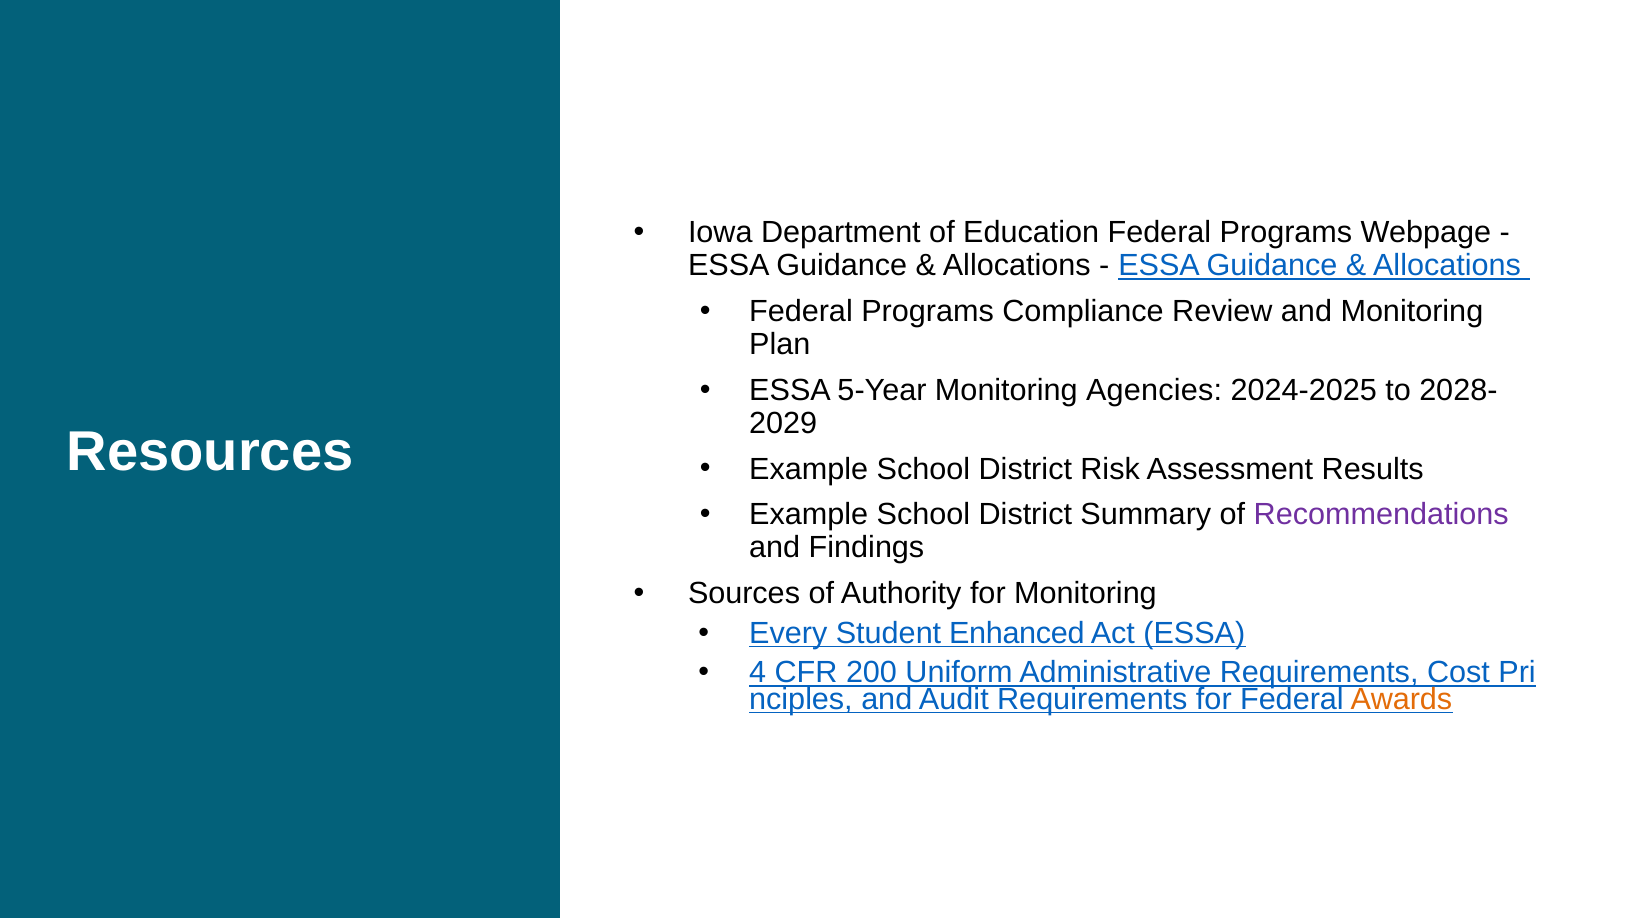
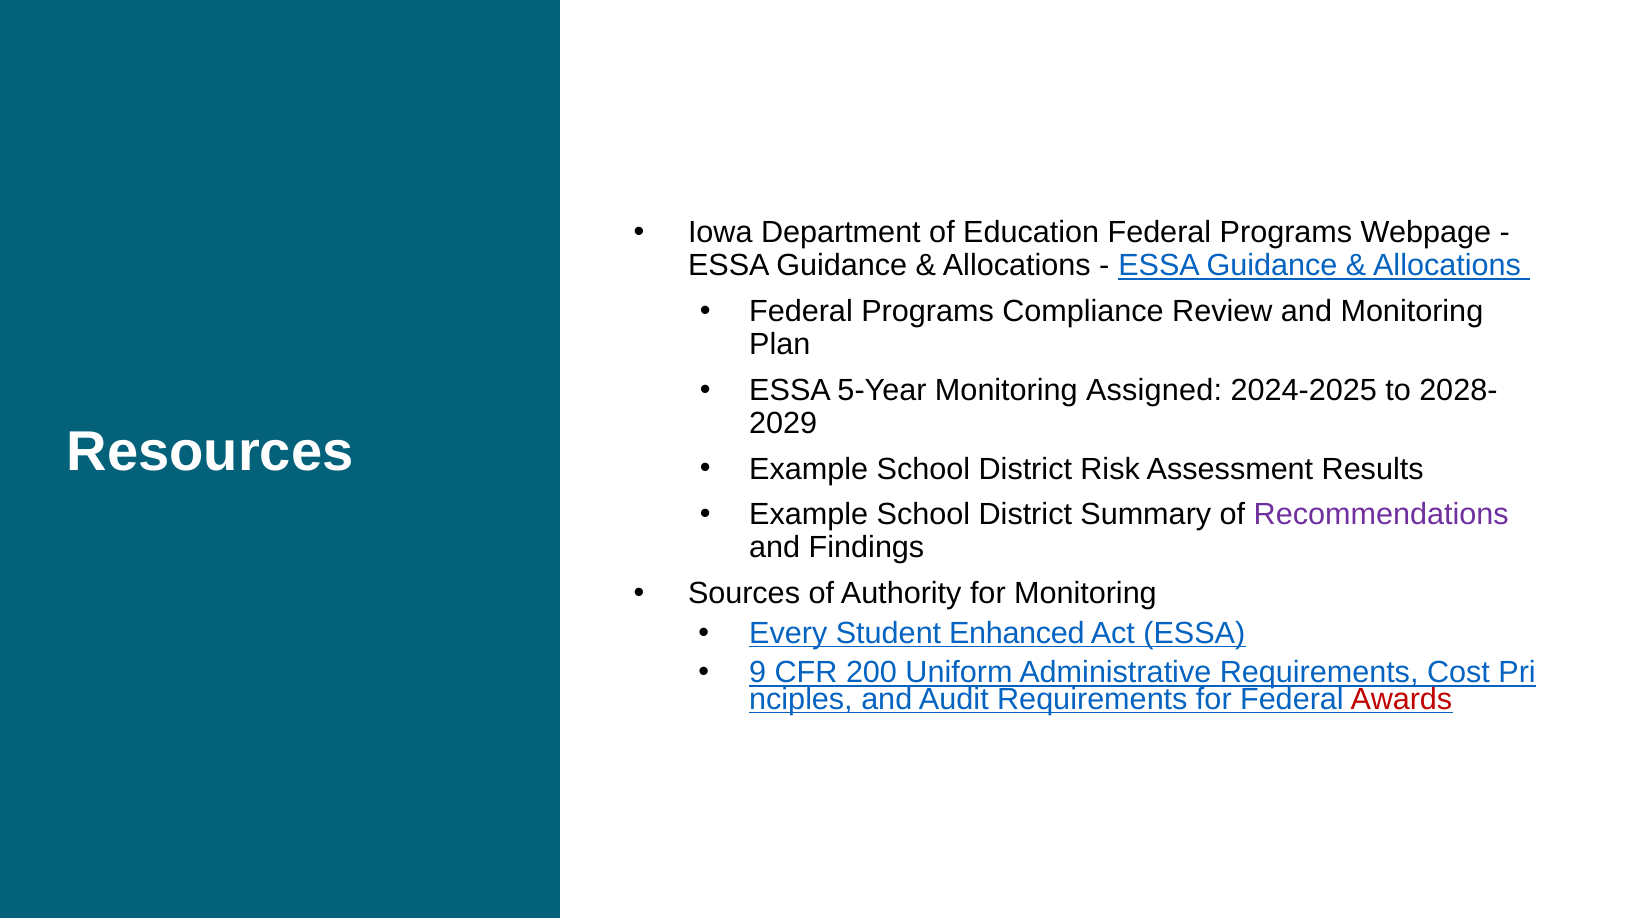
Agencies: Agencies -> Assigned (1154, 390)
4: 4 -> 9 (758, 672)
Awards colour: orange -> red (1401, 699)
